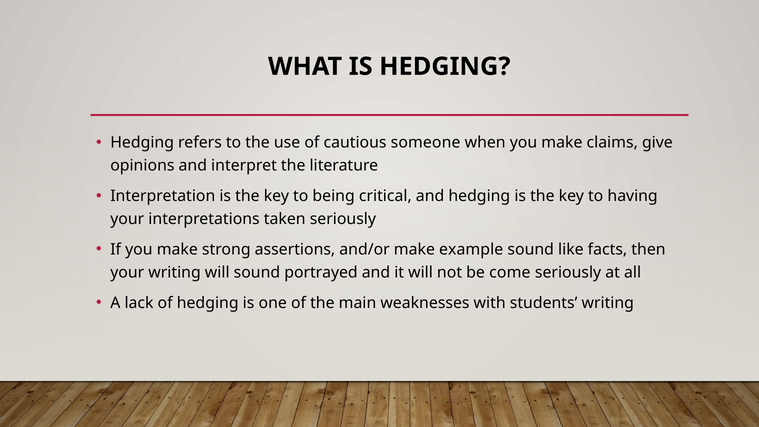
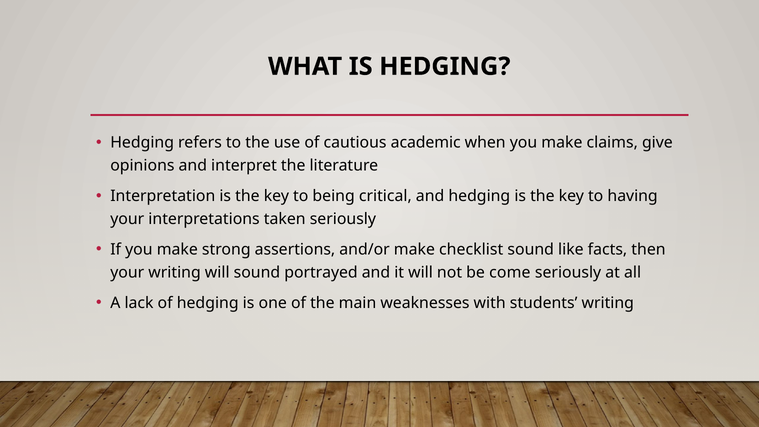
someone: someone -> academic (426, 143)
example: example -> checklist (471, 250)
